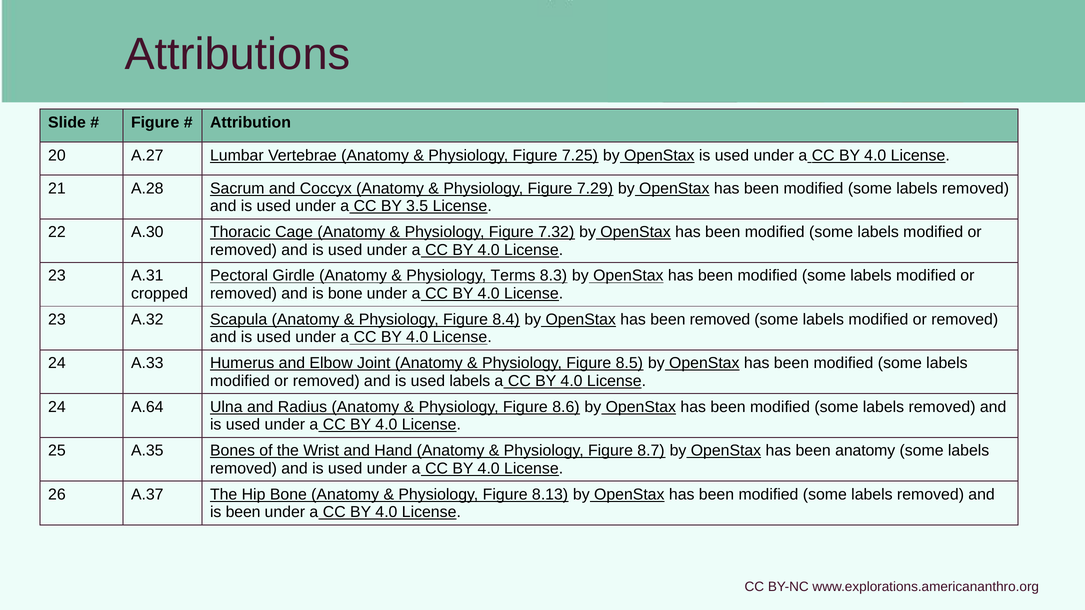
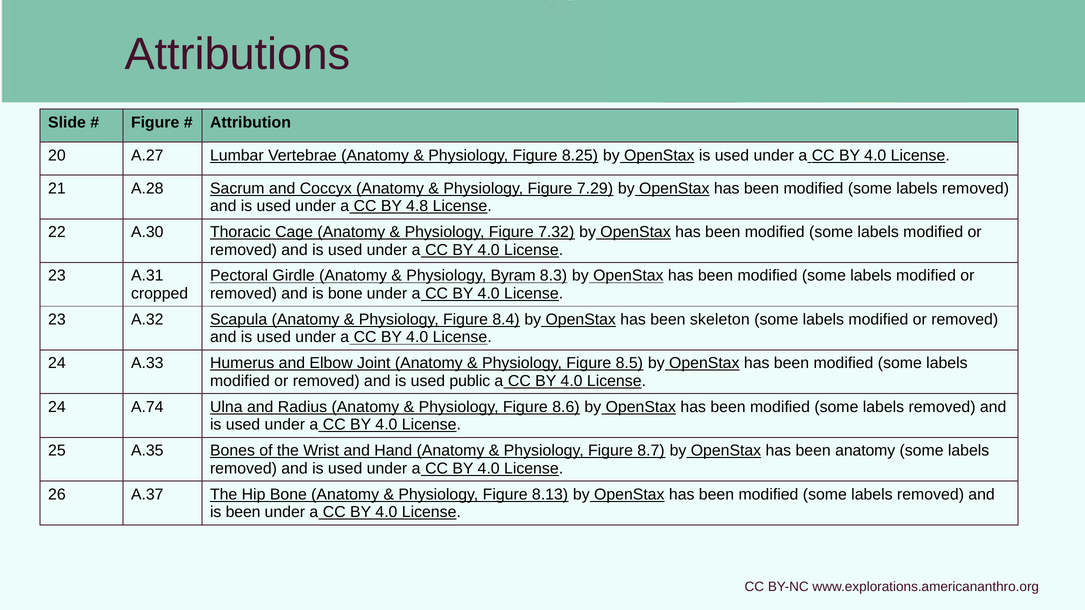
7.25: 7.25 -> 8.25 (580, 155)
3.5: 3.5 -> 4.8 (417, 206)
Terms: Terms -> Byram (513, 276)
been removed: removed -> skeleton (720, 320)
used labels: labels -> public (470, 381)
A.64: A.64 -> A.74 (147, 407)
